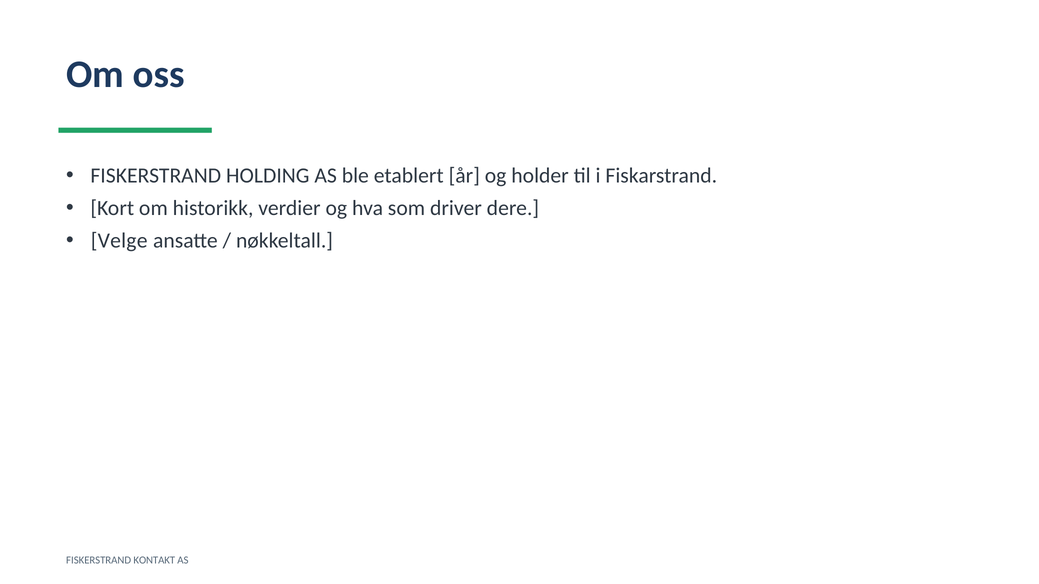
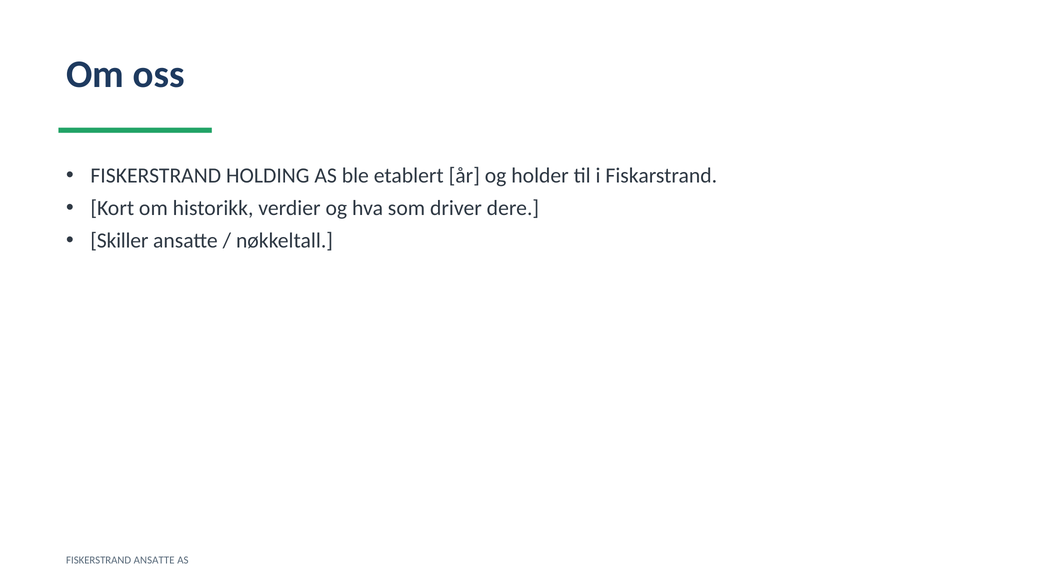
Velge: Velge -> Skiller (119, 241)
FISKERSTRAND KONTAKT: KONTAKT -> ANSATTE (154, 561)
